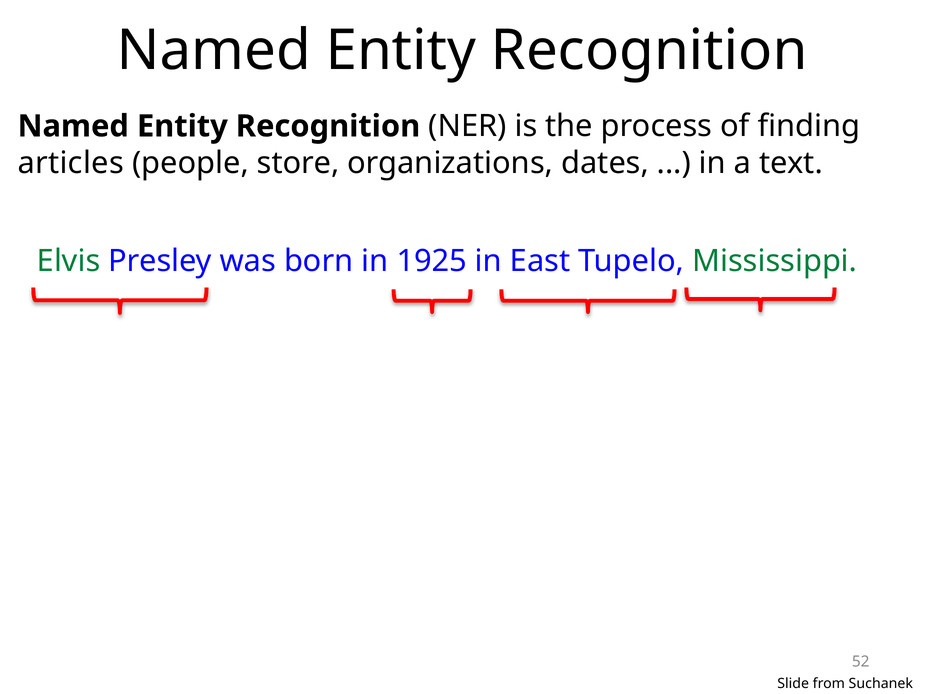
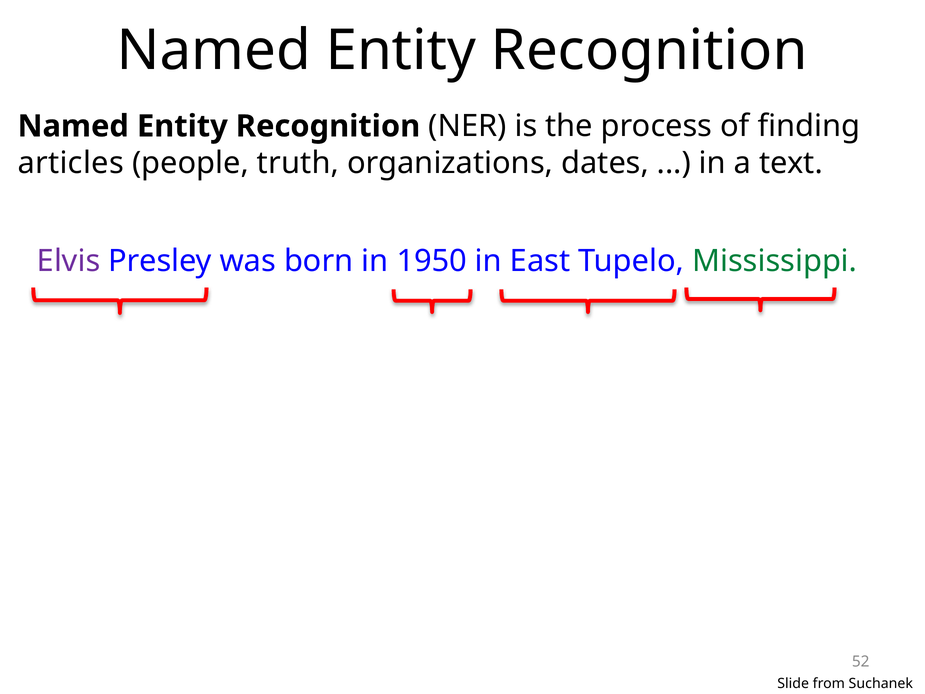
store: store -> truth (298, 163)
Elvis colour: green -> purple (69, 261)
1925: 1925 -> 1950 (432, 261)
